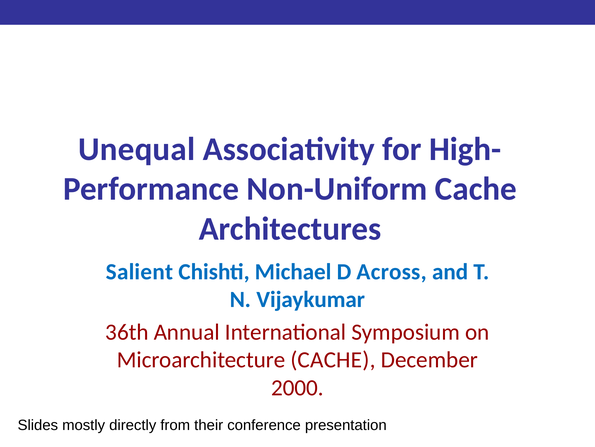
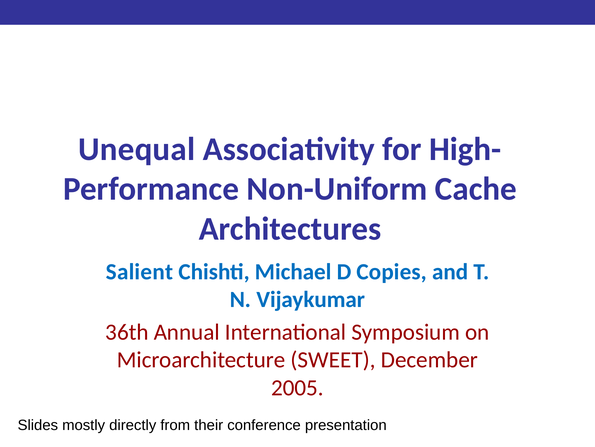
Across: Across -> Copies (392, 271)
Microarchitecture CACHE: CACHE -> SWEET (333, 359)
2000: 2000 -> 2005 (297, 387)
